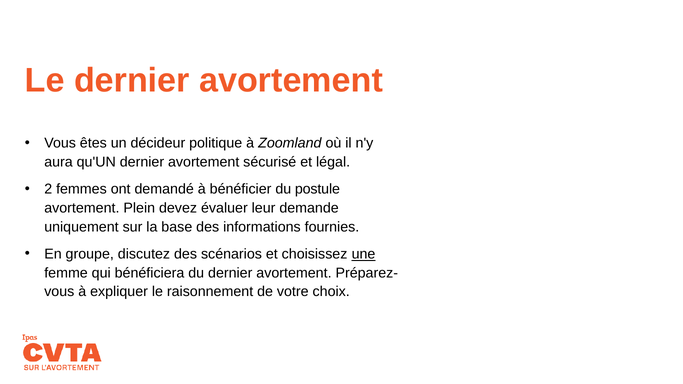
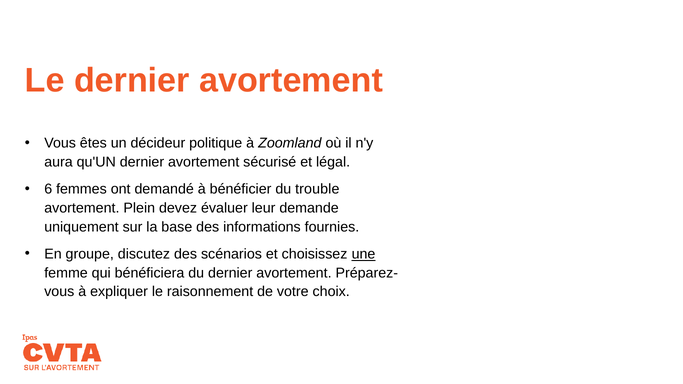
2: 2 -> 6 (48, 189)
postule: postule -> trouble (317, 189)
